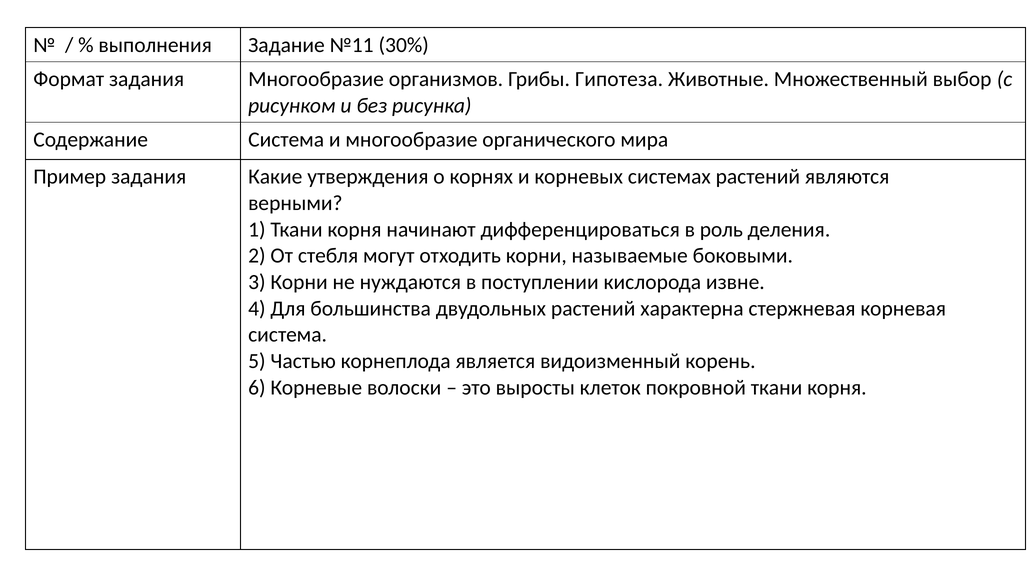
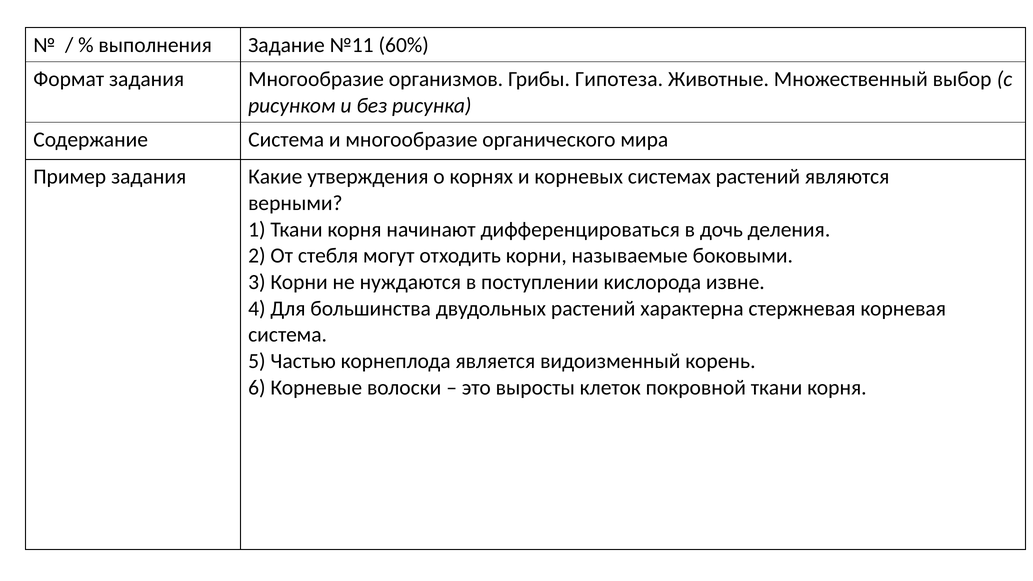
30%: 30% -> 60% (404, 45)
роль: роль -> дочь (721, 229)
